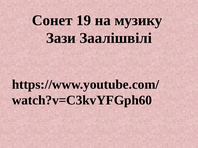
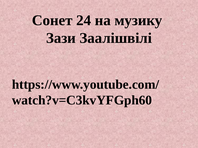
19: 19 -> 24 (84, 20)
